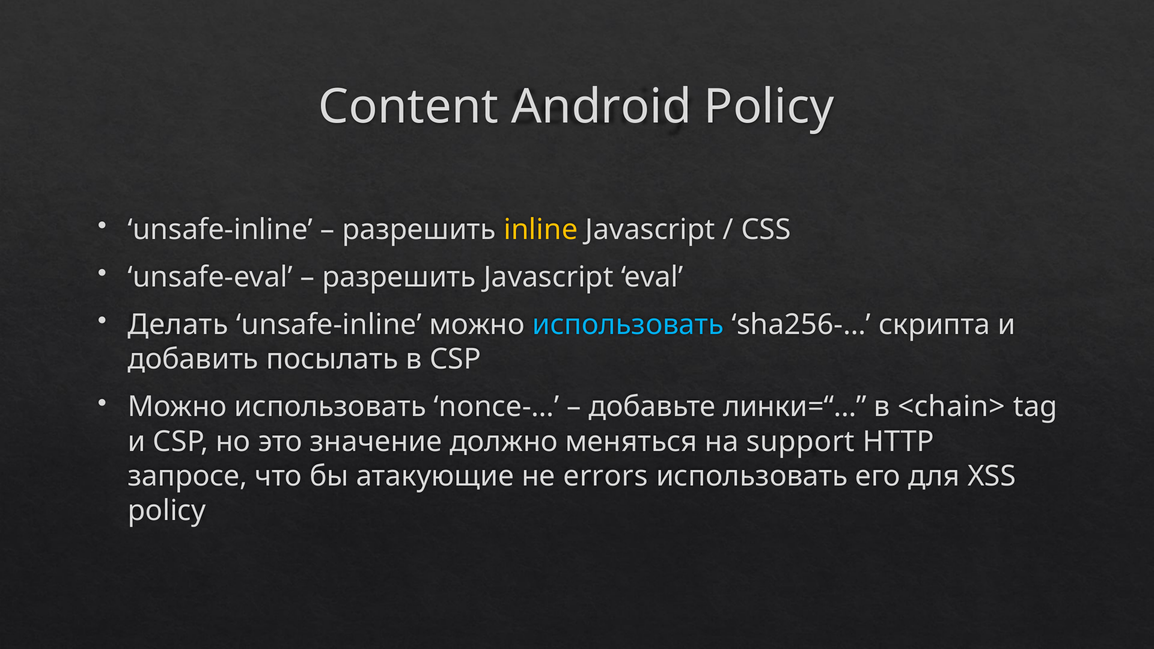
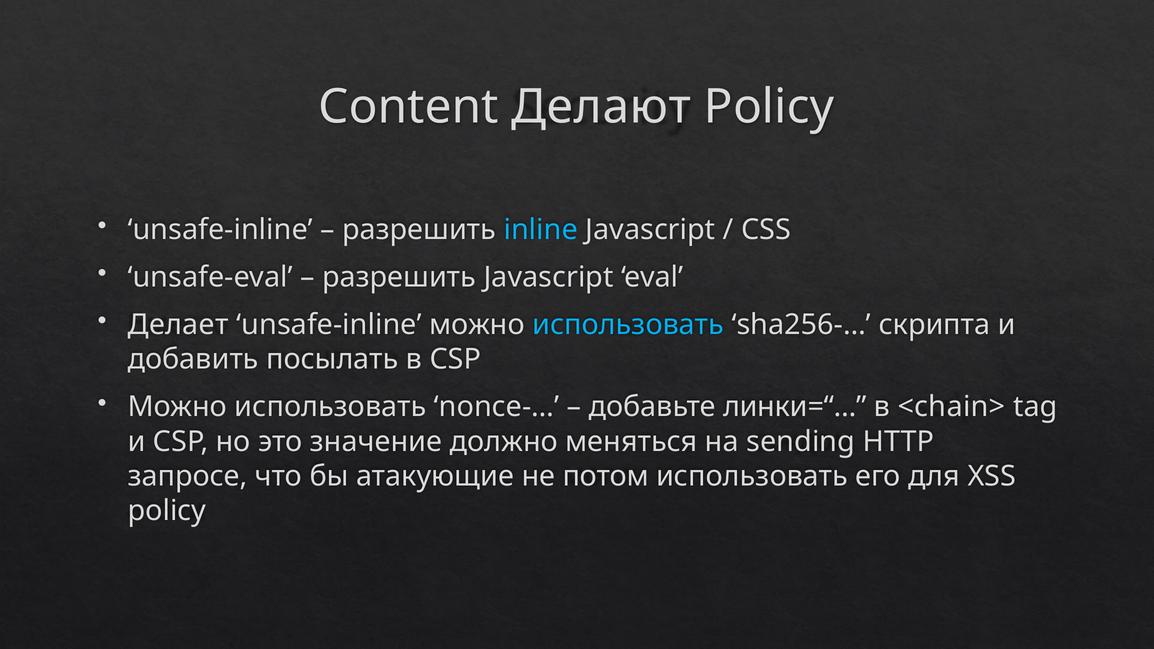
Android: Android -> Делают (601, 107)
inline colour: yellow -> light blue (541, 230)
Делать: Делать -> Делает (178, 325)
support: support -> sending (801, 442)
errors: errors -> потом (606, 476)
